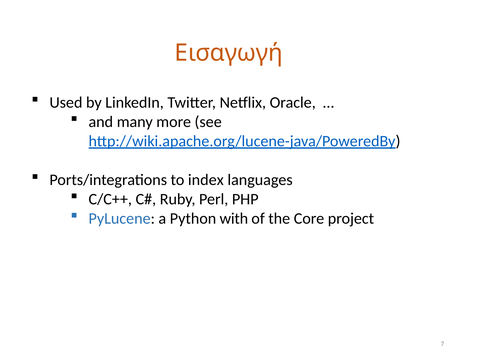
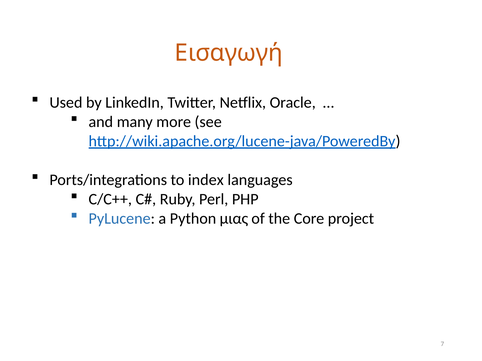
with: with -> μιας (234, 219)
